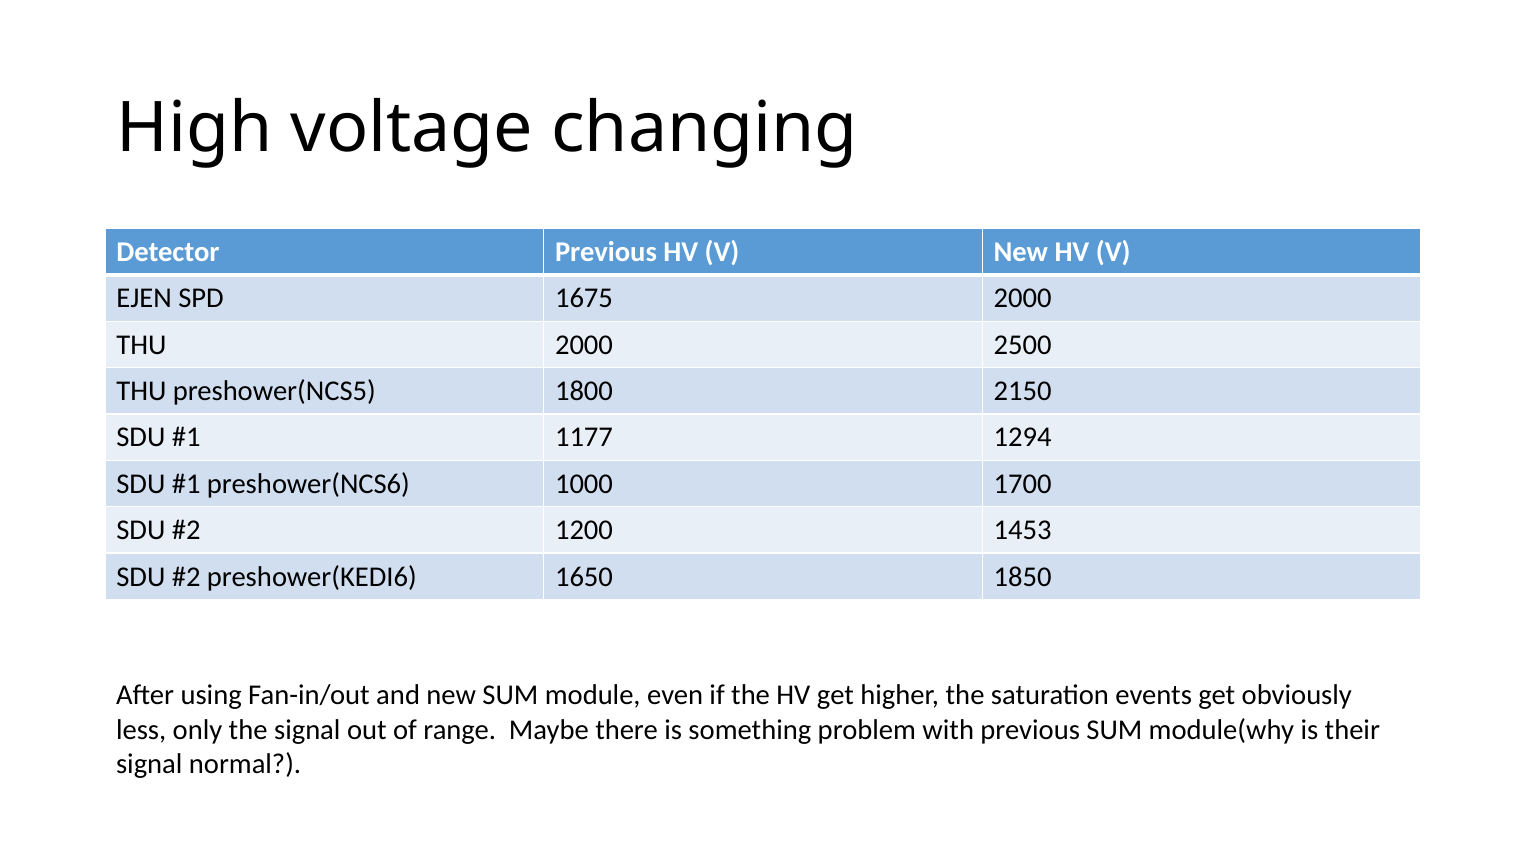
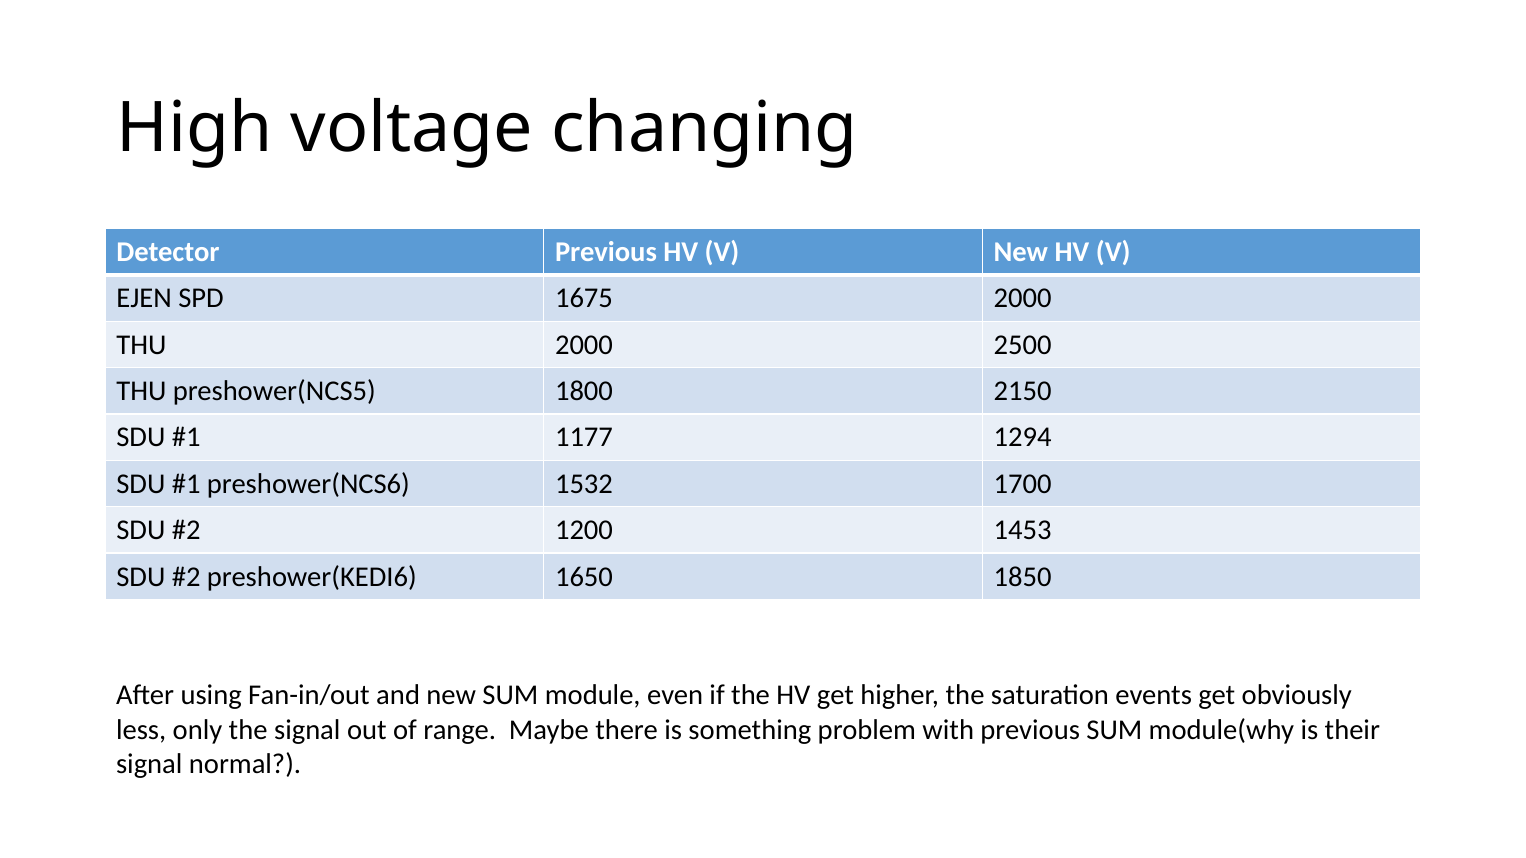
1000: 1000 -> 1532 (584, 484)
